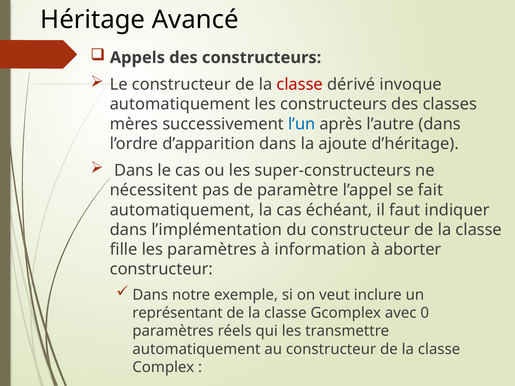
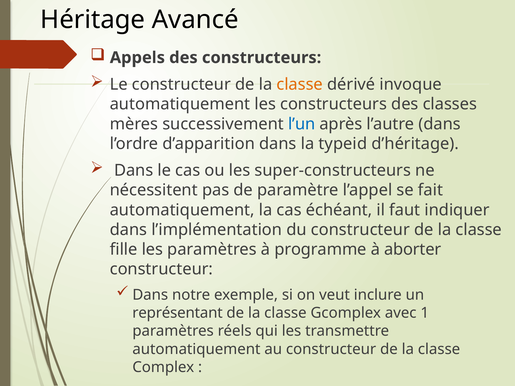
classe colour: red -> orange (300, 85)
ajoute: ajoute -> typeid (343, 144)
information: information -> programme (320, 250)
0: 0 -> 1 (425, 313)
